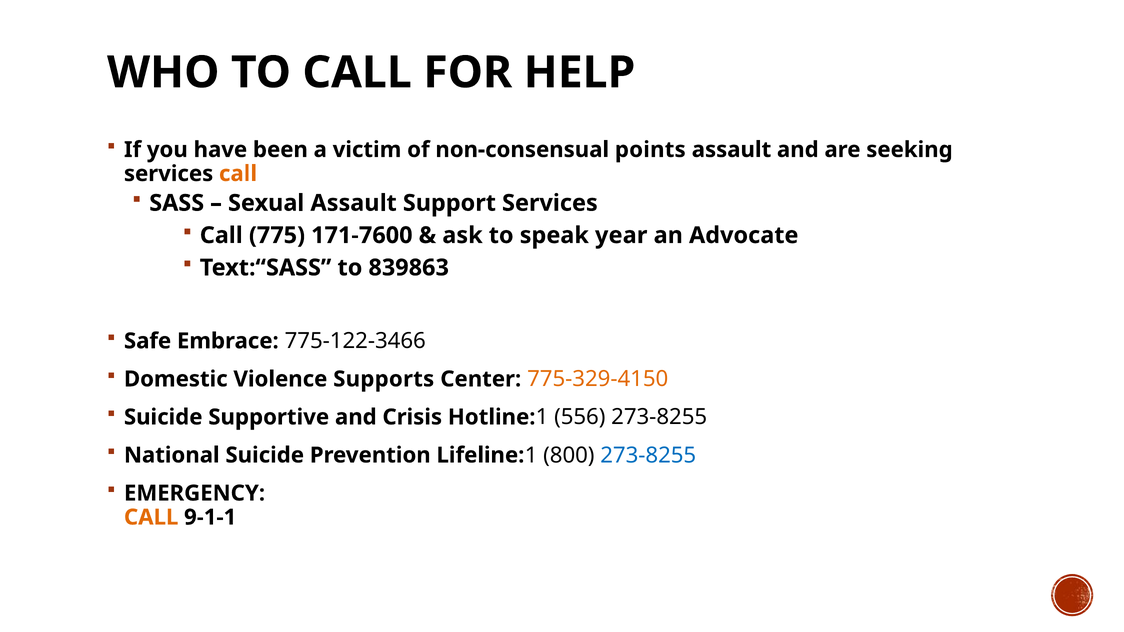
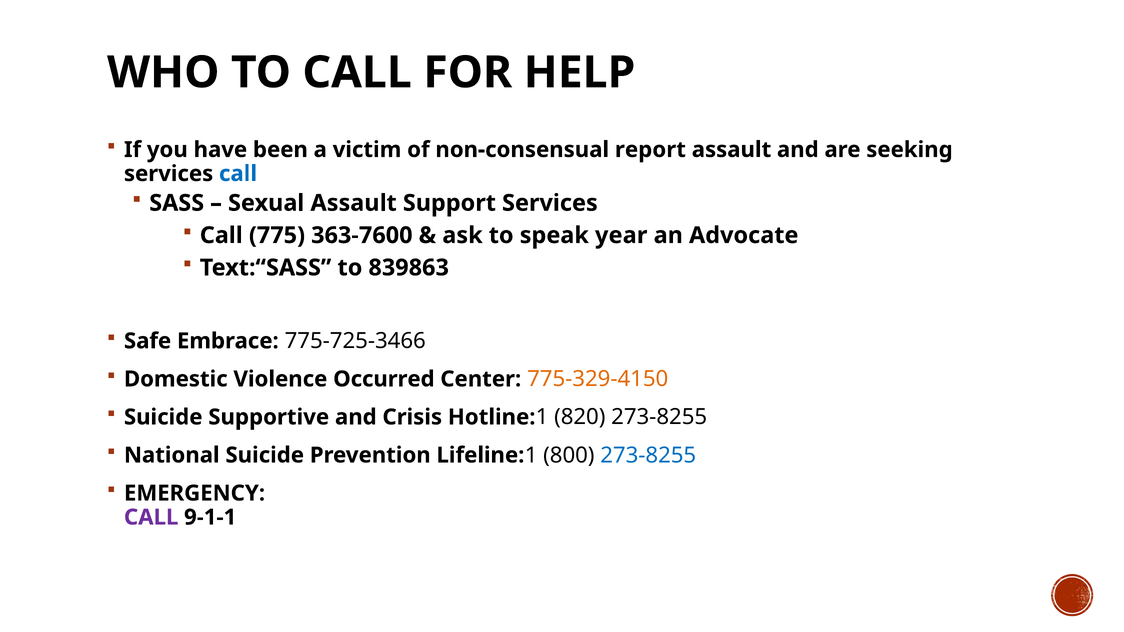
points: points -> report (650, 150)
call colour: orange -> blue (238, 174)
171-7600: 171-7600 -> 363-7600 (362, 235)
775-122-3466: 775-122-3466 -> 775-725-3466 (355, 341)
Supports: Supports -> Occurred (384, 379)
556: 556 -> 820 (580, 417)
CALL colour: orange -> purple (151, 517)
